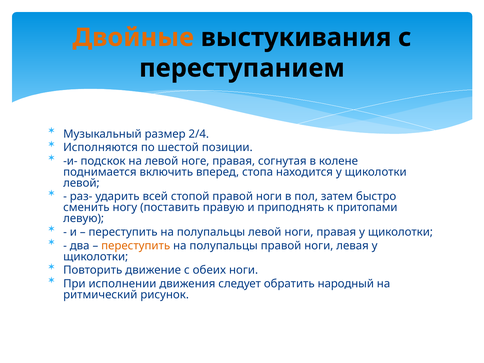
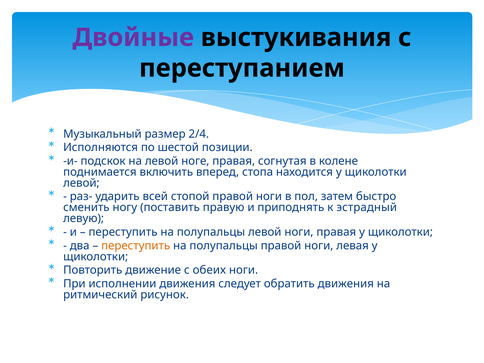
Двойные colour: orange -> purple (133, 38)
притопами: притопами -> эстрадный (367, 208)
обратить народный: народный -> движения (346, 284)
